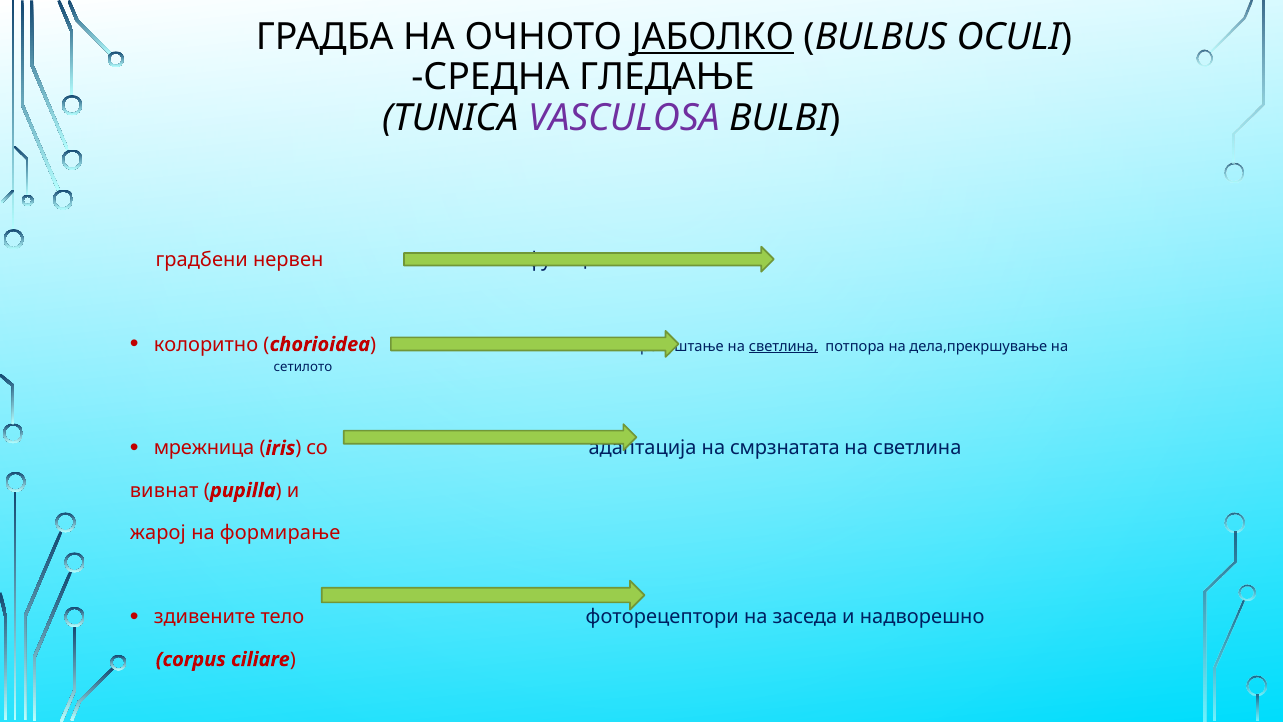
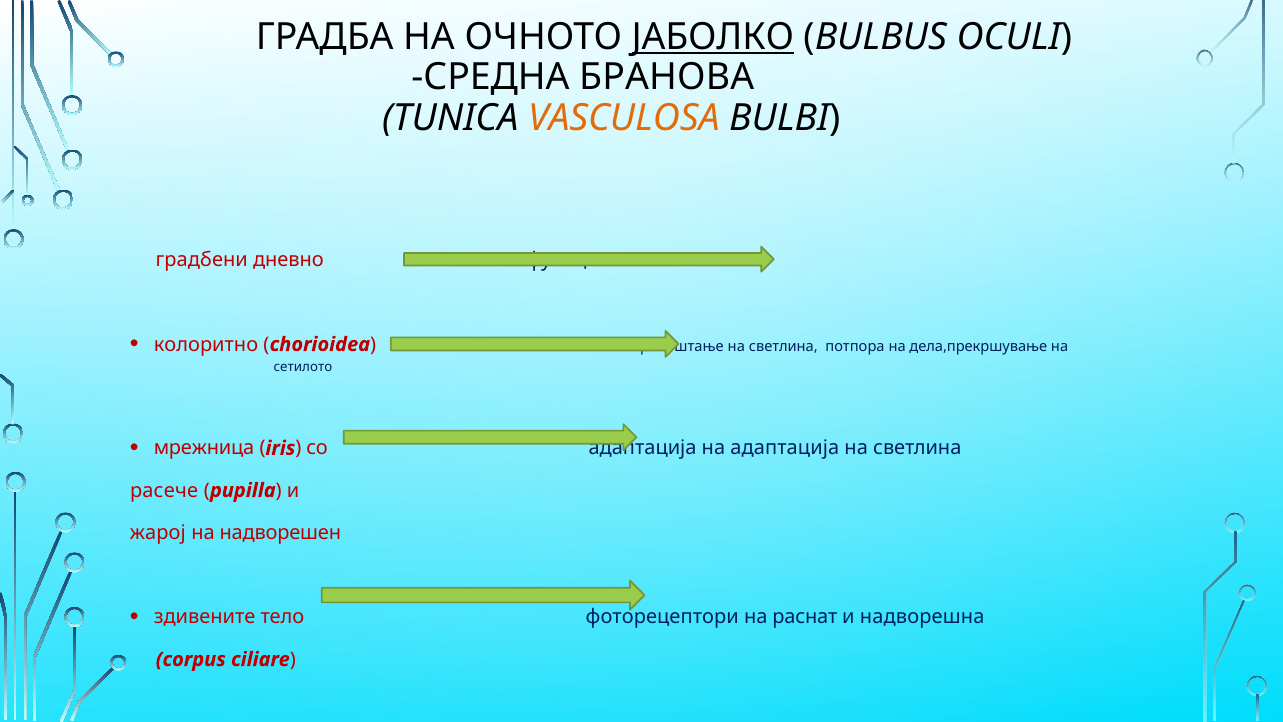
ГЛЕДАЊЕ: ГЛЕДАЊЕ -> БРАНОВА (667, 78)
VASCULOSA colour: purple -> orange (624, 118)
нервен: нервен -> дневно (288, 260)
светлина underline: present -> none (783, 346)
на смрзнатата: смрзнатата -> адаптација (785, 448)
вивнат: вивнат -> расече (164, 490)
формирање: формирање -> надворешен (280, 532)
заседа: заседа -> раснат (805, 617)
надворешно: надворешно -> надворешна (922, 617)
